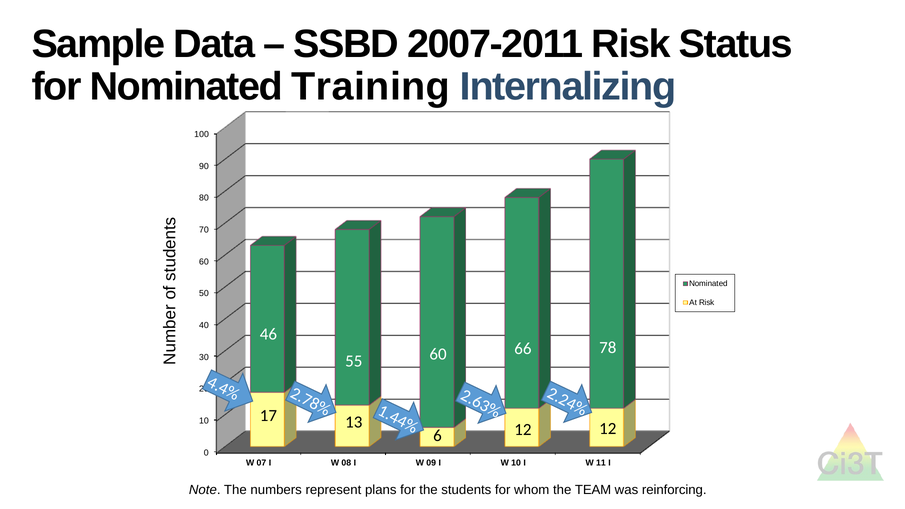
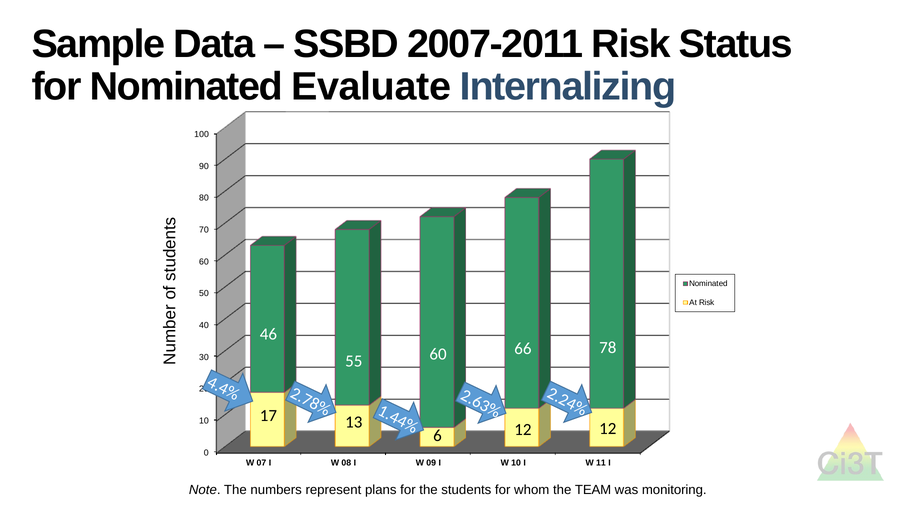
Training: Training -> Evaluate (371, 87)
reinforcing: reinforcing -> monitoring (674, 490)
